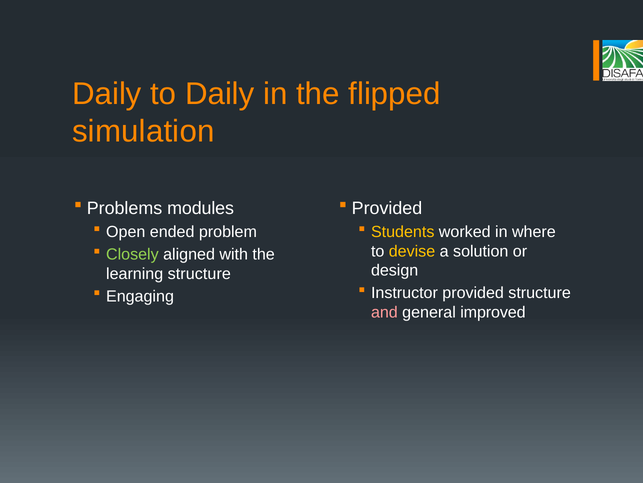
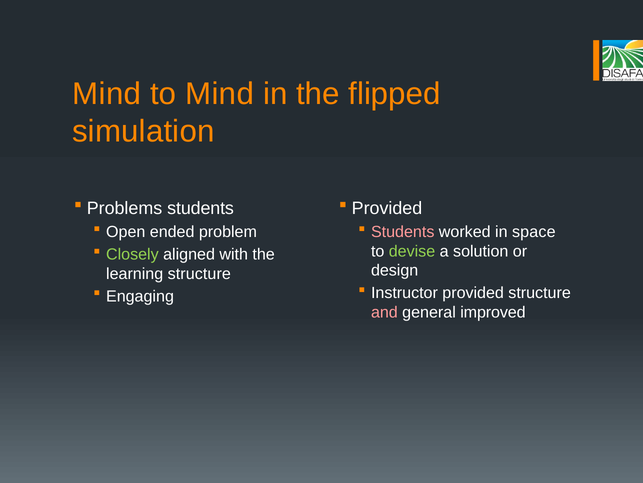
Daily: Daily -> Mind (107, 94)
to Daily: Daily -> Mind (220, 94)
Problems modules: modules -> students (201, 208)
Students colour: yellow -> pink (403, 232)
where: where -> space (534, 232)
devise colour: yellow -> light green (412, 251)
